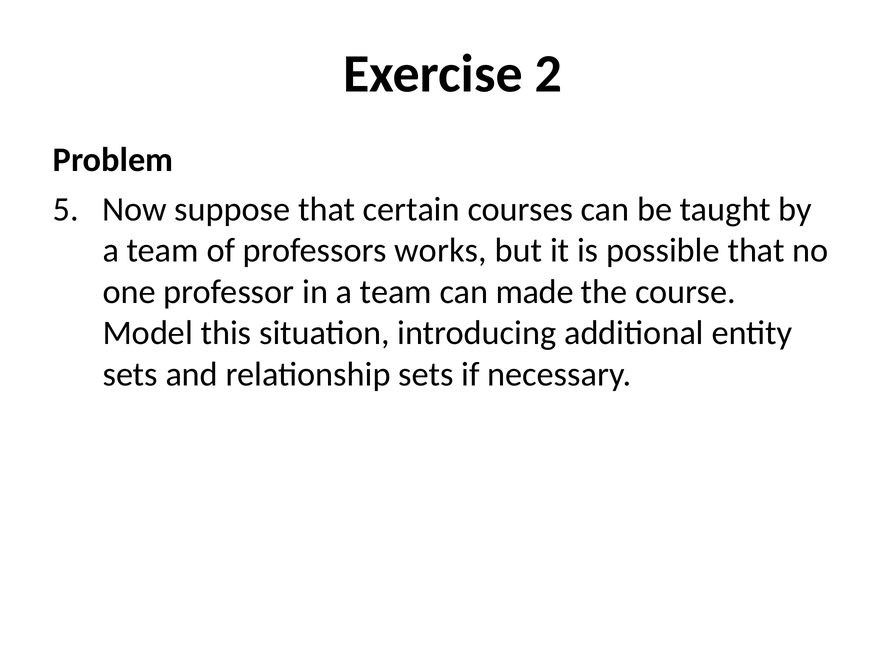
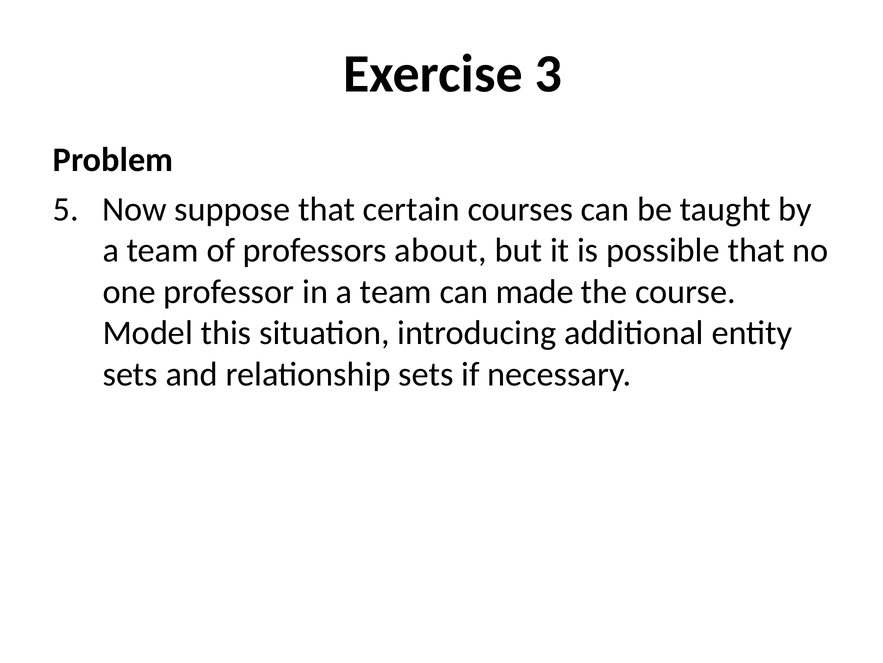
2: 2 -> 3 (549, 74)
works: works -> about (441, 250)
